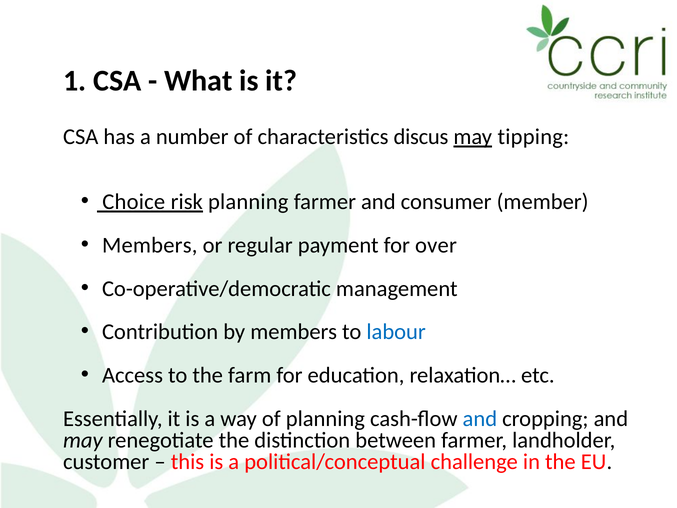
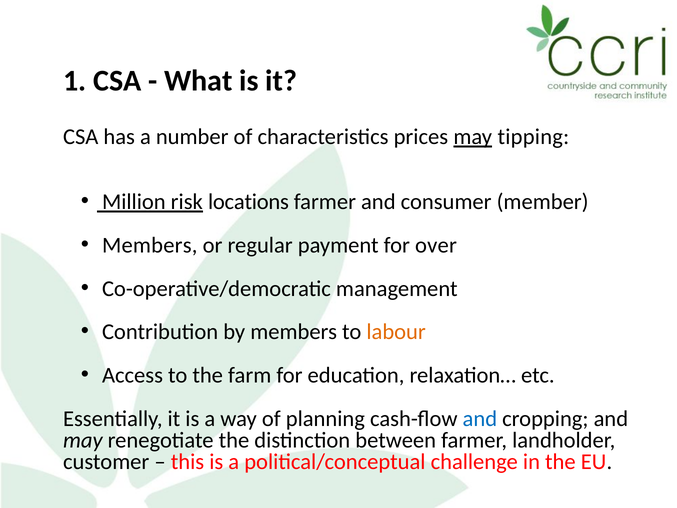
discus: discus -> prices (421, 137)
Choice: Choice -> Million (134, 202)
risk planning: planning -> locations (248, 202)
labour colour: blue -> orange (396, 332)
